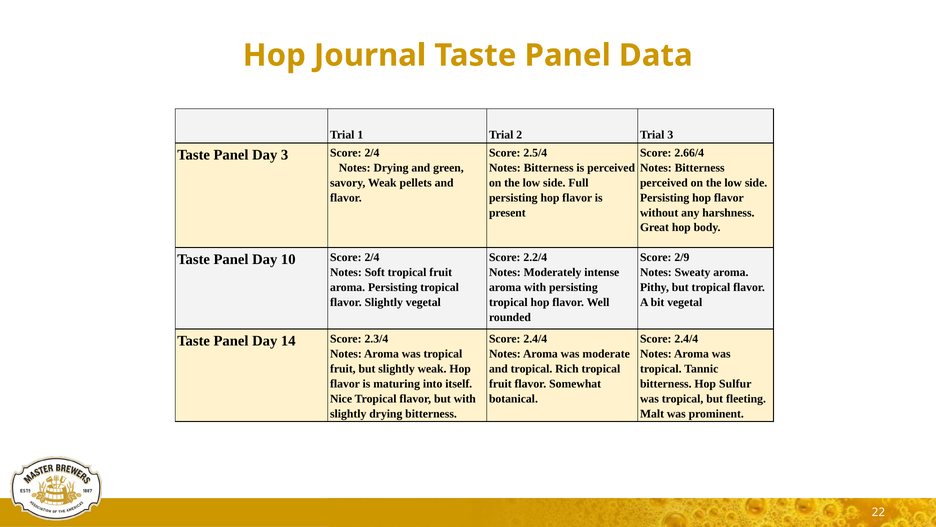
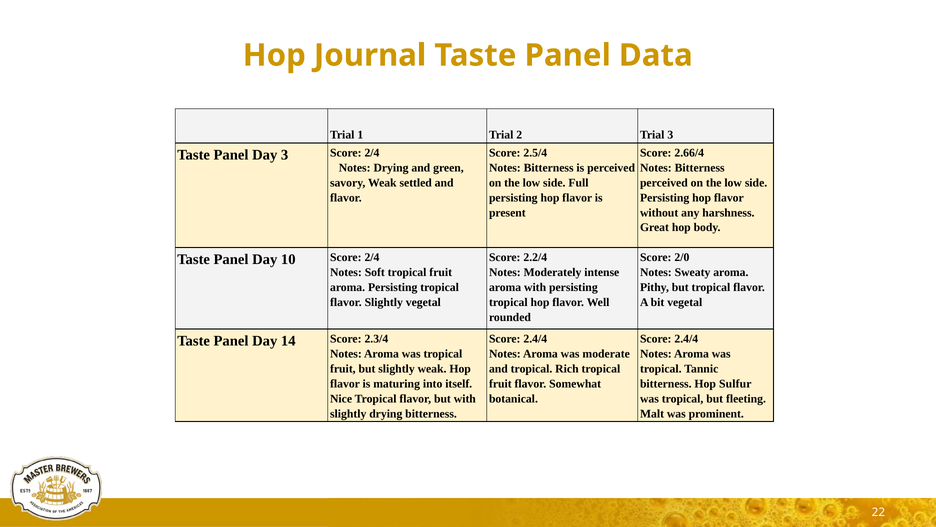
pellets: pellets -> settled (416, 183)
2/9: 2/9 -> 2/0 (682, 257)
